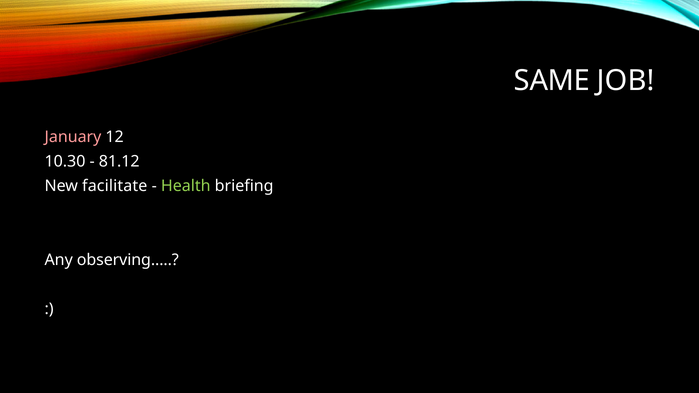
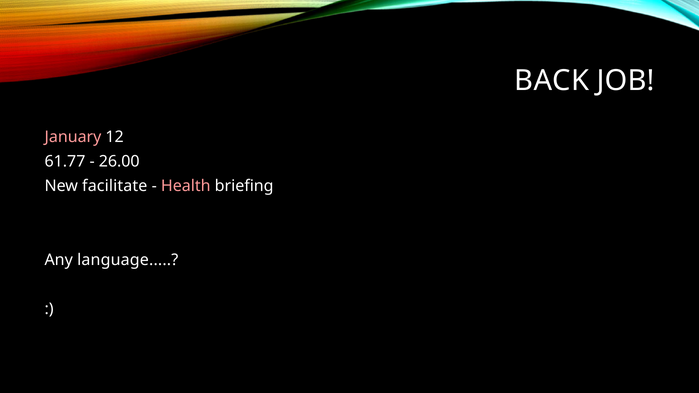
SAME: SAME -> BACK (552, 81)
10.30: 10.30 -> 61.77 (65, 162)
81.12: 81.12 -> 26.00 (119, 162)
Health colour: light green -> pink (186, 186)
observing: observing -> language (128, 260)
